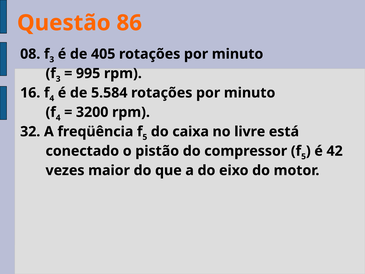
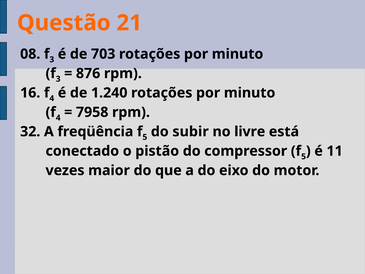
86: 86 -> 21 (129, 23)
405: 405 -> 703 (103, 54)
995: 995 -> 876 (88, 73)
5.584: 5.584 -> 1.240 (109, 93)
3200: 3200 -> 7958 (92, 112)
caixa: caixa -> subir (191, 131)
42: 42 -> 11 (335, 151)
